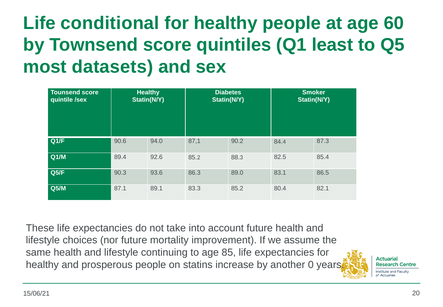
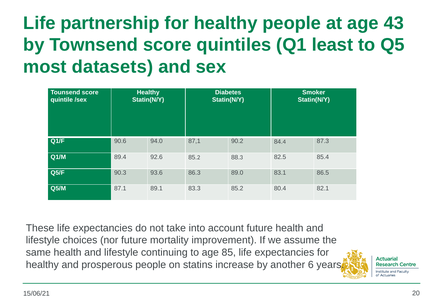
conditional: conditional -> partnership (110, 23)
60: 60 -> 43 (394, 23)
0: 0 -> 6 (311, 265)
